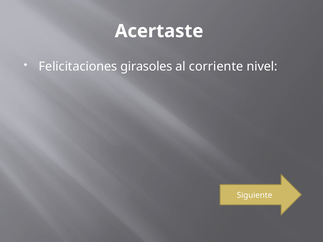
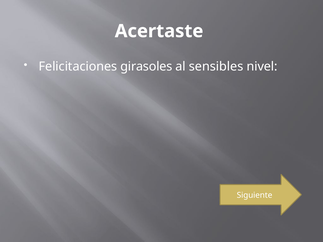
corriente: corriente -> sensibles (216, 67)
